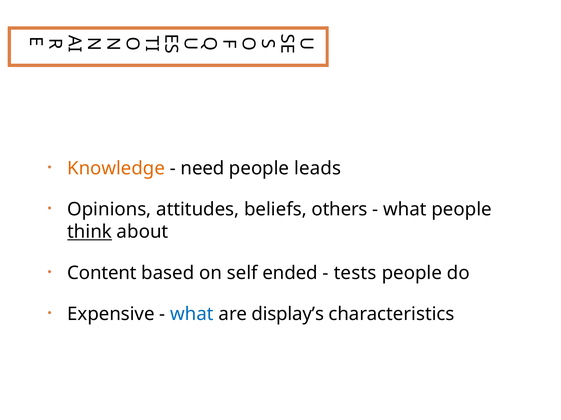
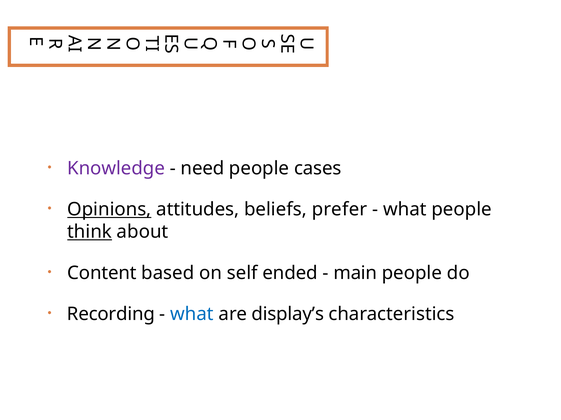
Knowledge colour: orange -> purple (116, 169)
leads: leads -> cases (318, 169)
Opinions underline: none -> present (109, 210)
others: others -> prefer (339, 210)
tests: tests -> main (355, 273)
Expensive: Expensive -> Recording (111, 314)
